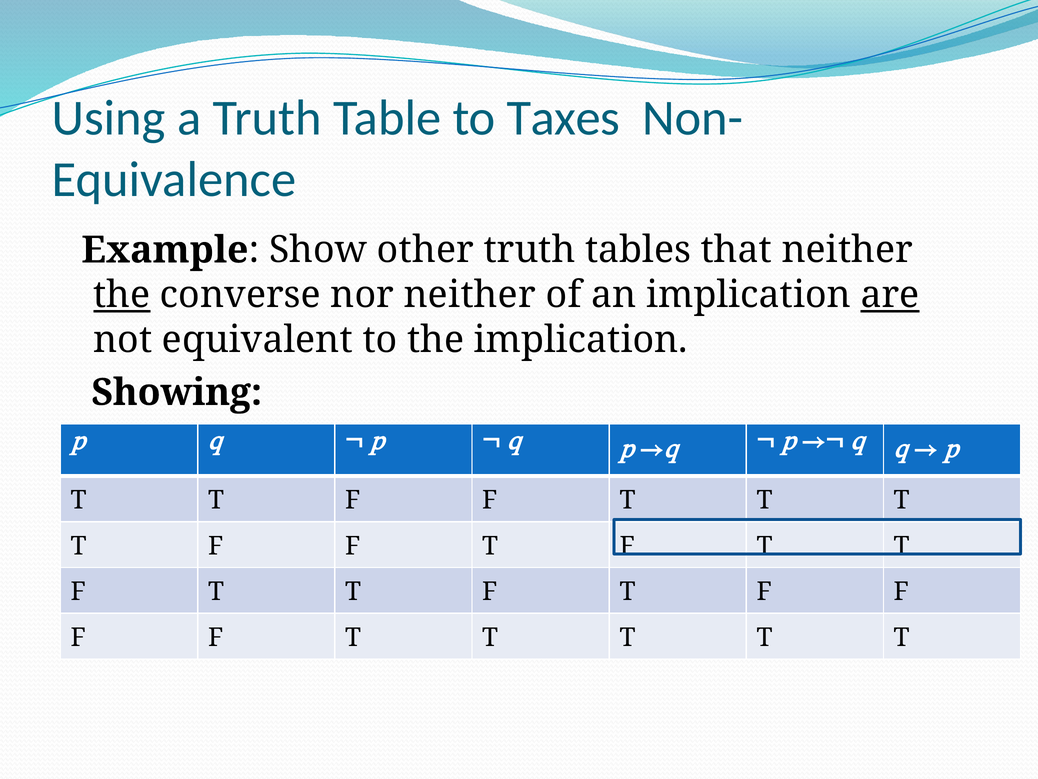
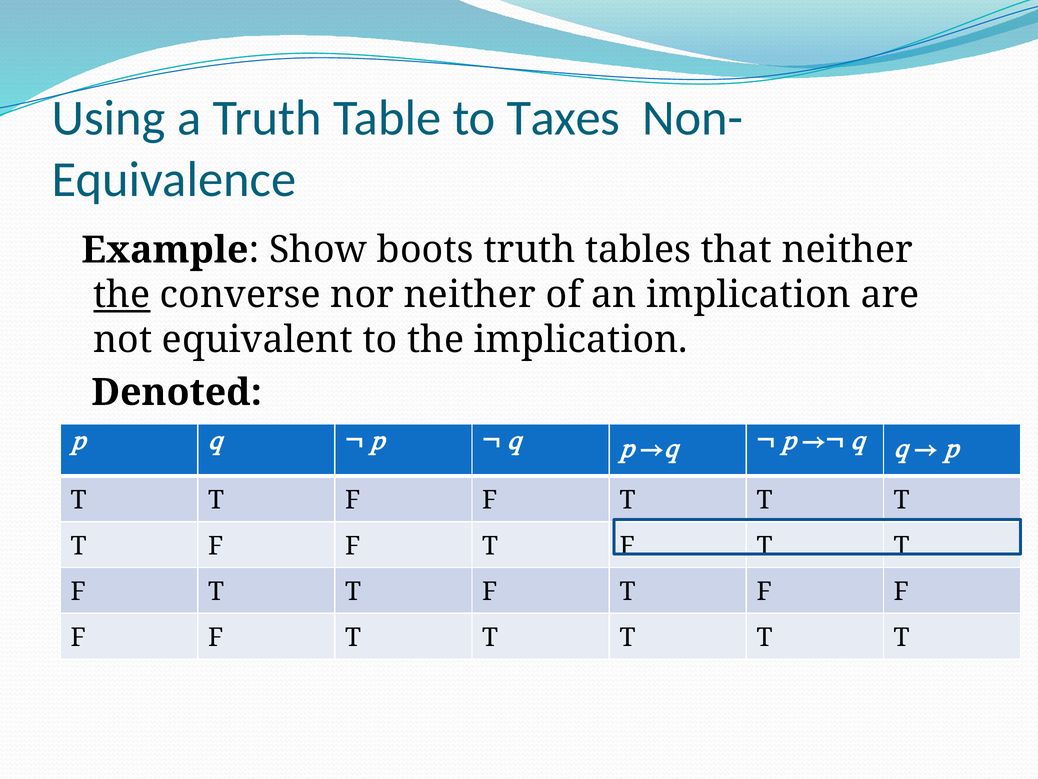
other: other -> boots (425, 250)
are underline: present -> none (890, 295)
Showing: Showing -> Denoted (177, 392)
